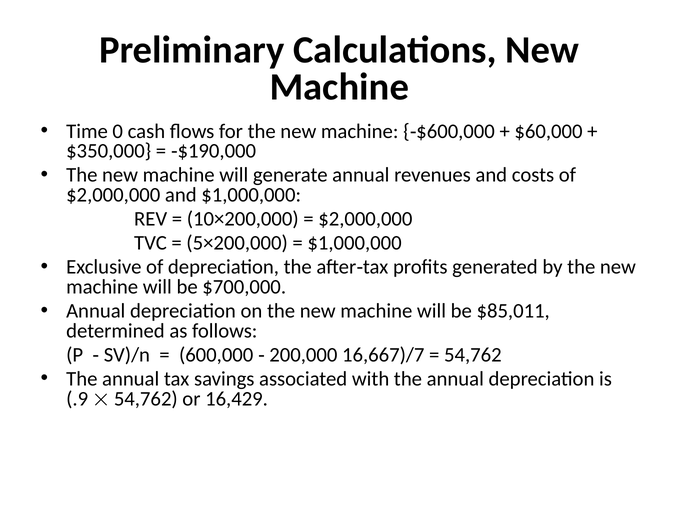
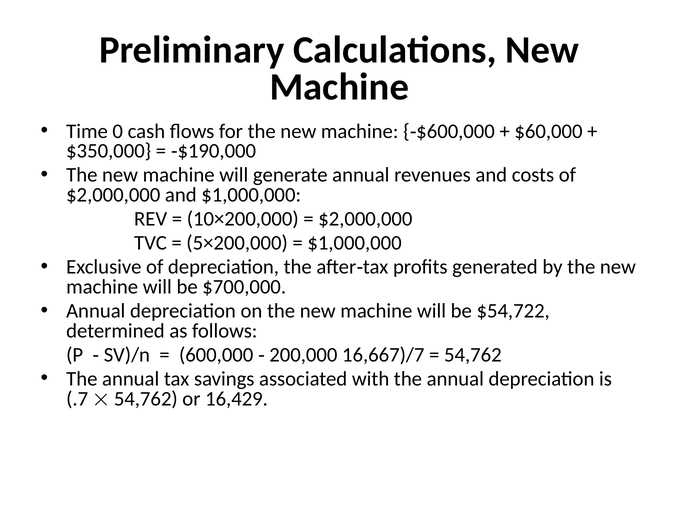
$85,011: $85,011 -> $54,722 (513, 311)
.9: .9 -> .7 (77, 399)
